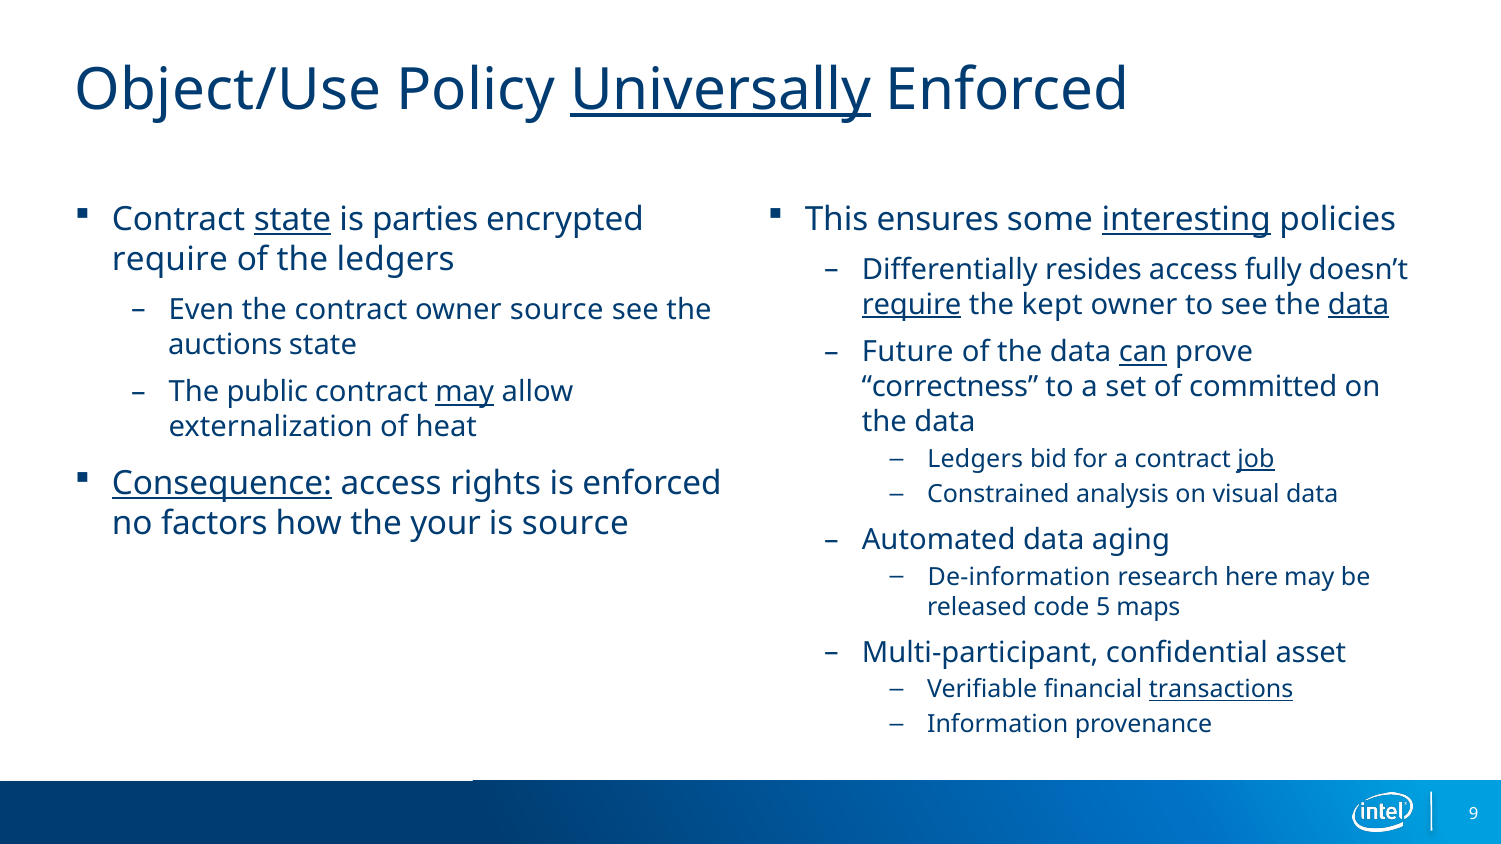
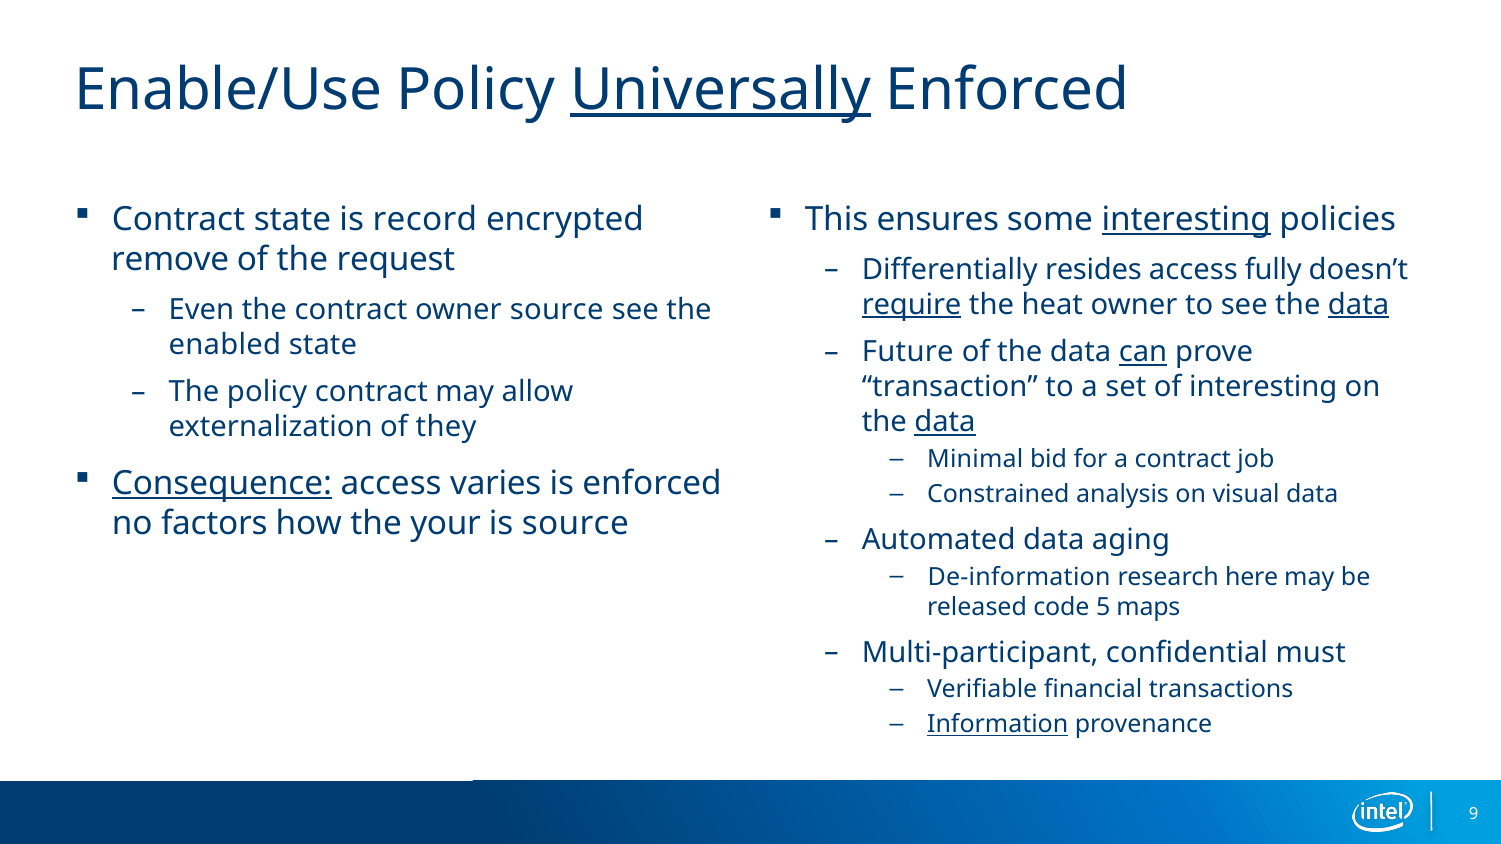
Object/Use: Object/Use -> Enable/Use (228, 90)
state underline: present -> none (292, 220)
parties: parties -> record (425, 220)
require: require -> remove (170, 260)
the ledgers: ledgers -> request (396, 260)
kept: kept -> heat (1052, 305)
auctions: auctions -> enabled (225, 345)
correctness: correctness -> transaction (950, 387)
of committed: committed -> interesting (1263, 387)
The public: public -> policy (267, 392)
may underline: present -> none (465, 392)
data underline: none -> present (945, 422)
heat: heat -> they (446, 427)
Ledgers: Ledgers -> Minimal (975, 460)
job underline: present -> none (1256, 460)
rights: rights -> varies (496, 484)
asset: asset -> must (1311, 653)
transactions underline: present -> none (1221, 690)
Information underline: none -> present (998, 725)
